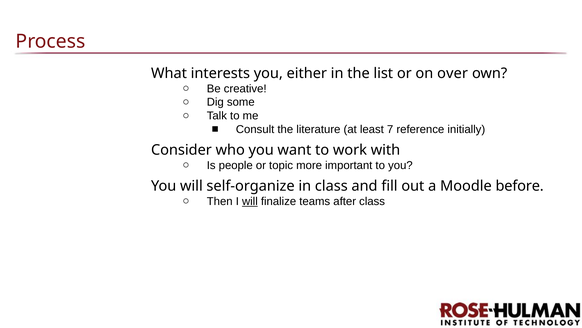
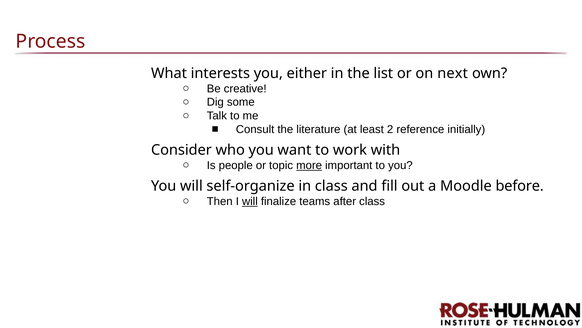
over: over -> next (453, 73)
7: 7 -> 2 (390, 129)
more underline: none -> present (309, 165)
